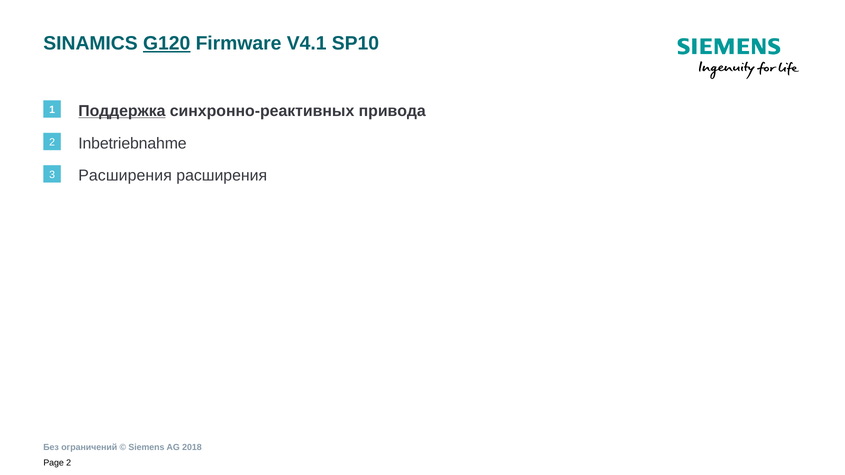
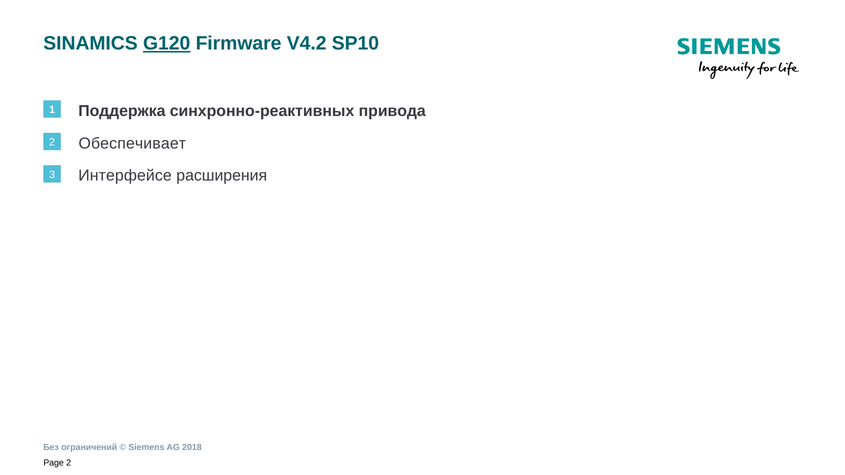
V4.1: V4.1 -> V4.2 (307, 43)
Поддержка underline: present -> none (122, 111)
Inbetriebnahme: Inbetriebnahme -> Обеспечивает (132, 143)
Расширения: Расширения -> Интерфейсе (125, 176)
